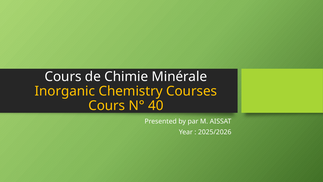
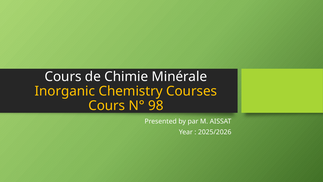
40: 40 -> 98 (156, 106)
